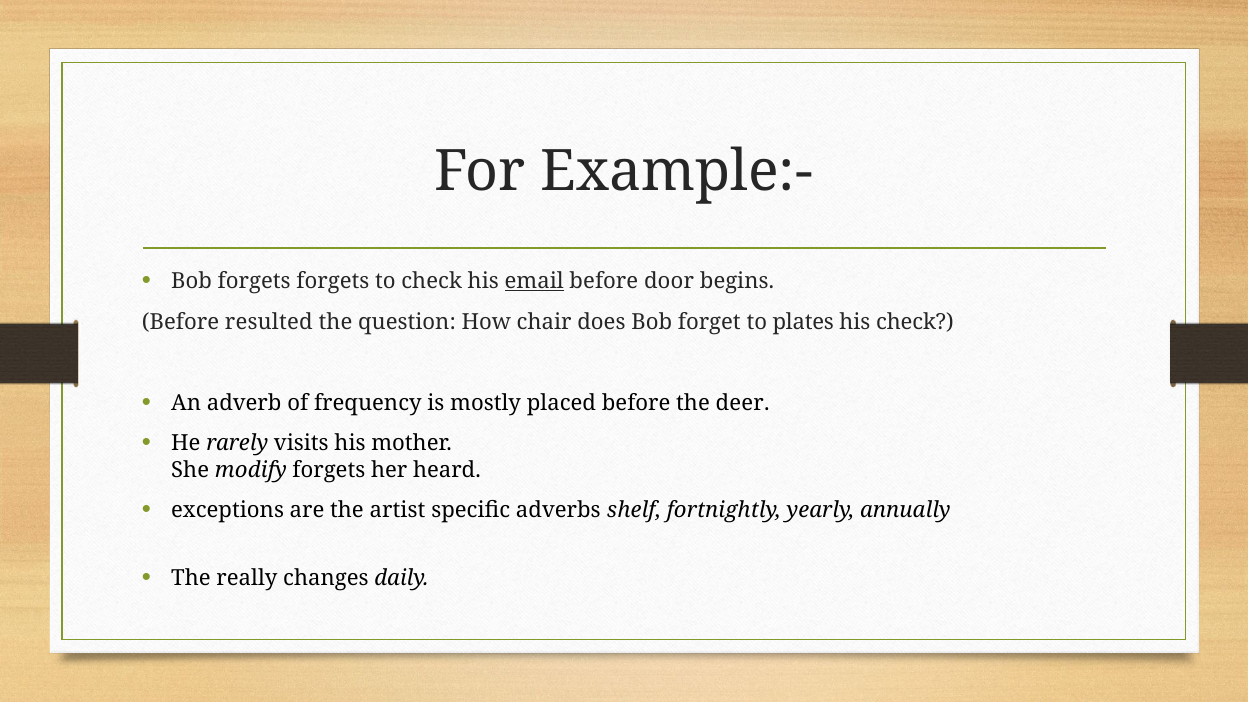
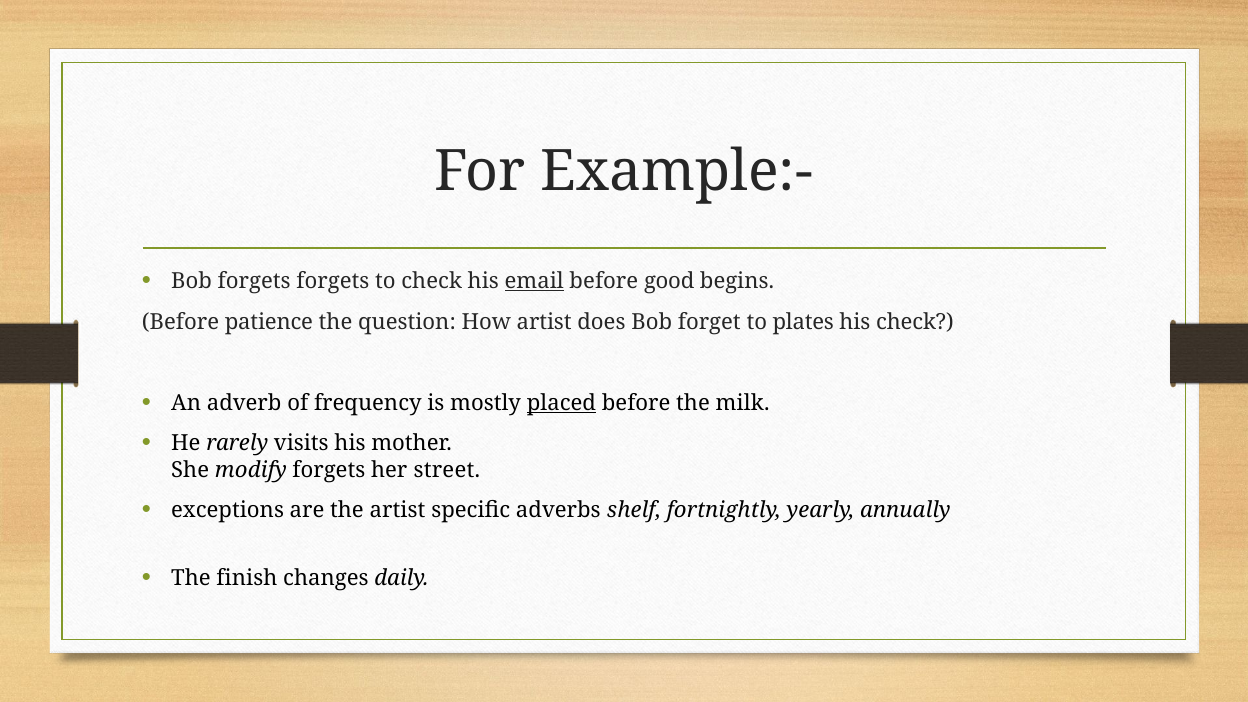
door: door -> good (669, 281)
resulted: resulted -> patience (269, 322)
How chair: chair -> artist (544, 322)
placed underline: none -> present (561, 403)
deer: deer -> milk (743, 403)
heard: heard -> street (447, 470)
really: really -> finish (247, 578)
